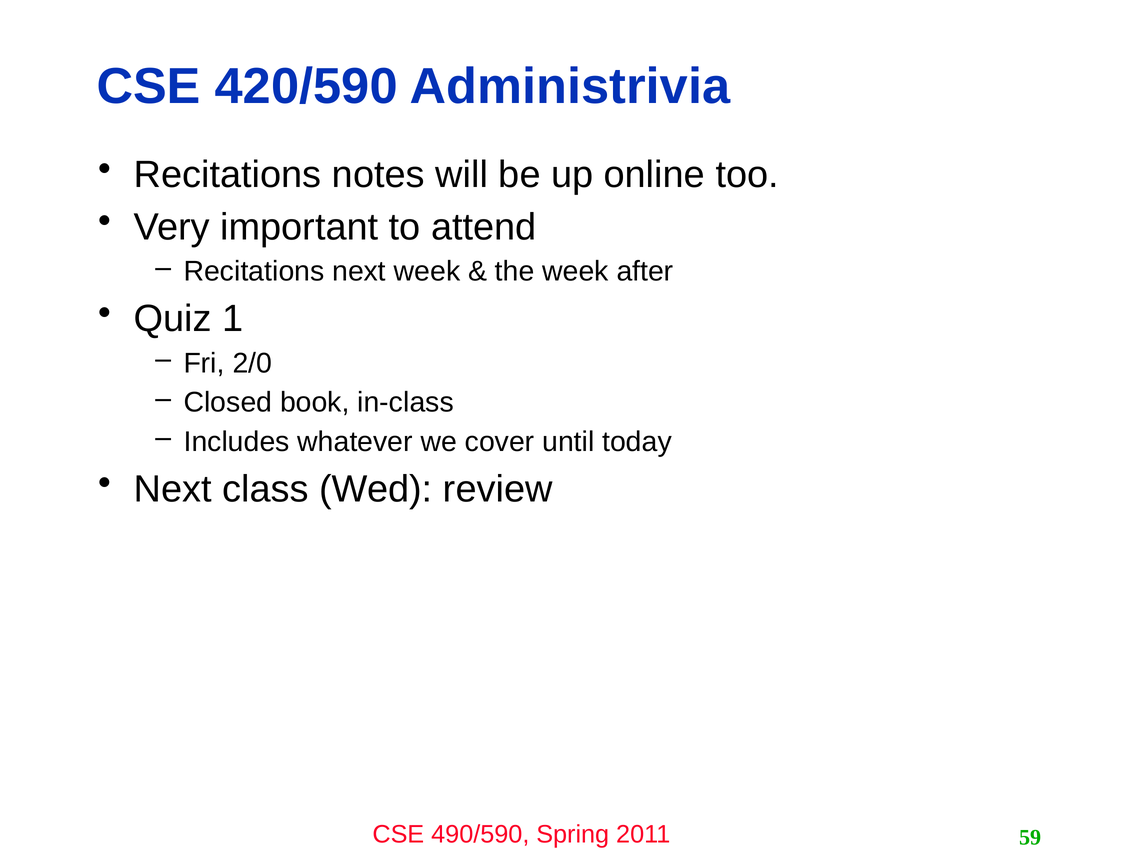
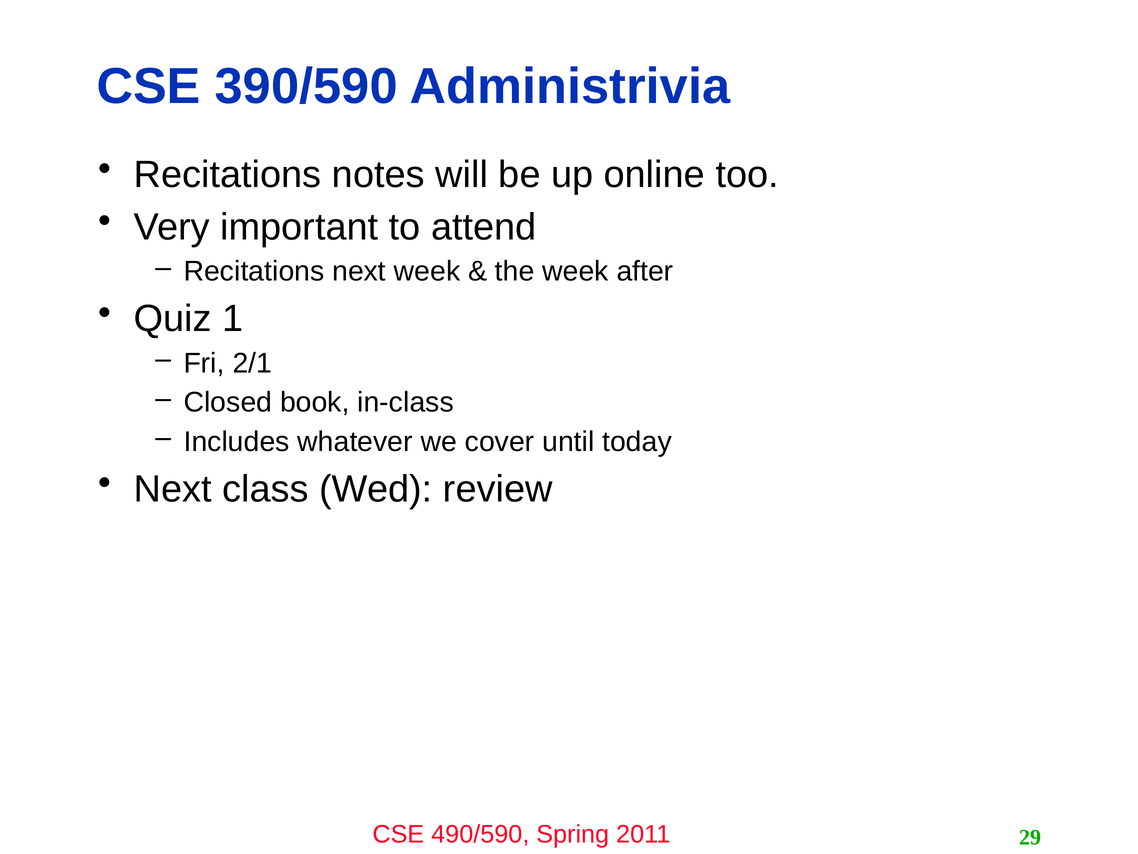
420/590: 420/590 -> 390/590 (306, 87)
2/0: 2/0 -> 2/1 (252, 363)
59: 59 -> 29 (1030, 837)
